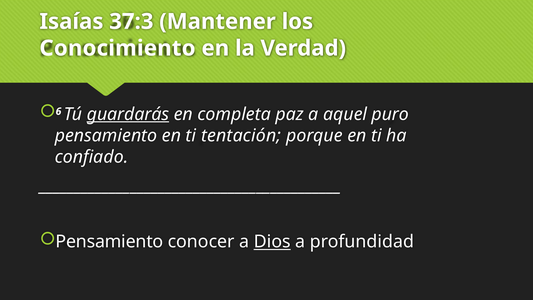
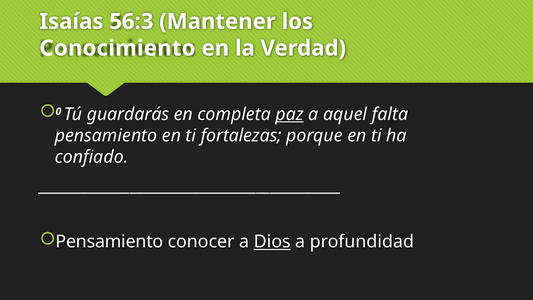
37:3: 37:3 -> 56:3 (131, 22)
6: 6 -> 0 (58, 111)
guardarás underline: present -> none (128, 114)
paz underline: none -> present (290, 114)
puro: puro -> falta (390, 114)
tentación: tentación -> fortalezas (241, 136)
